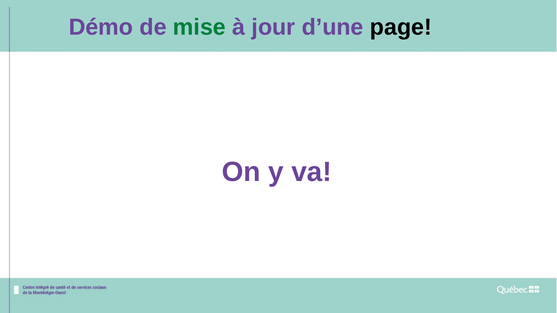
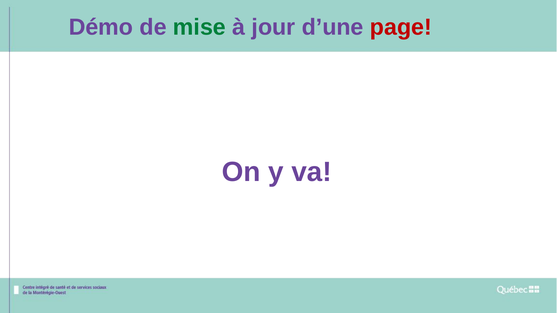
page colour: black -> red (401, 27)
